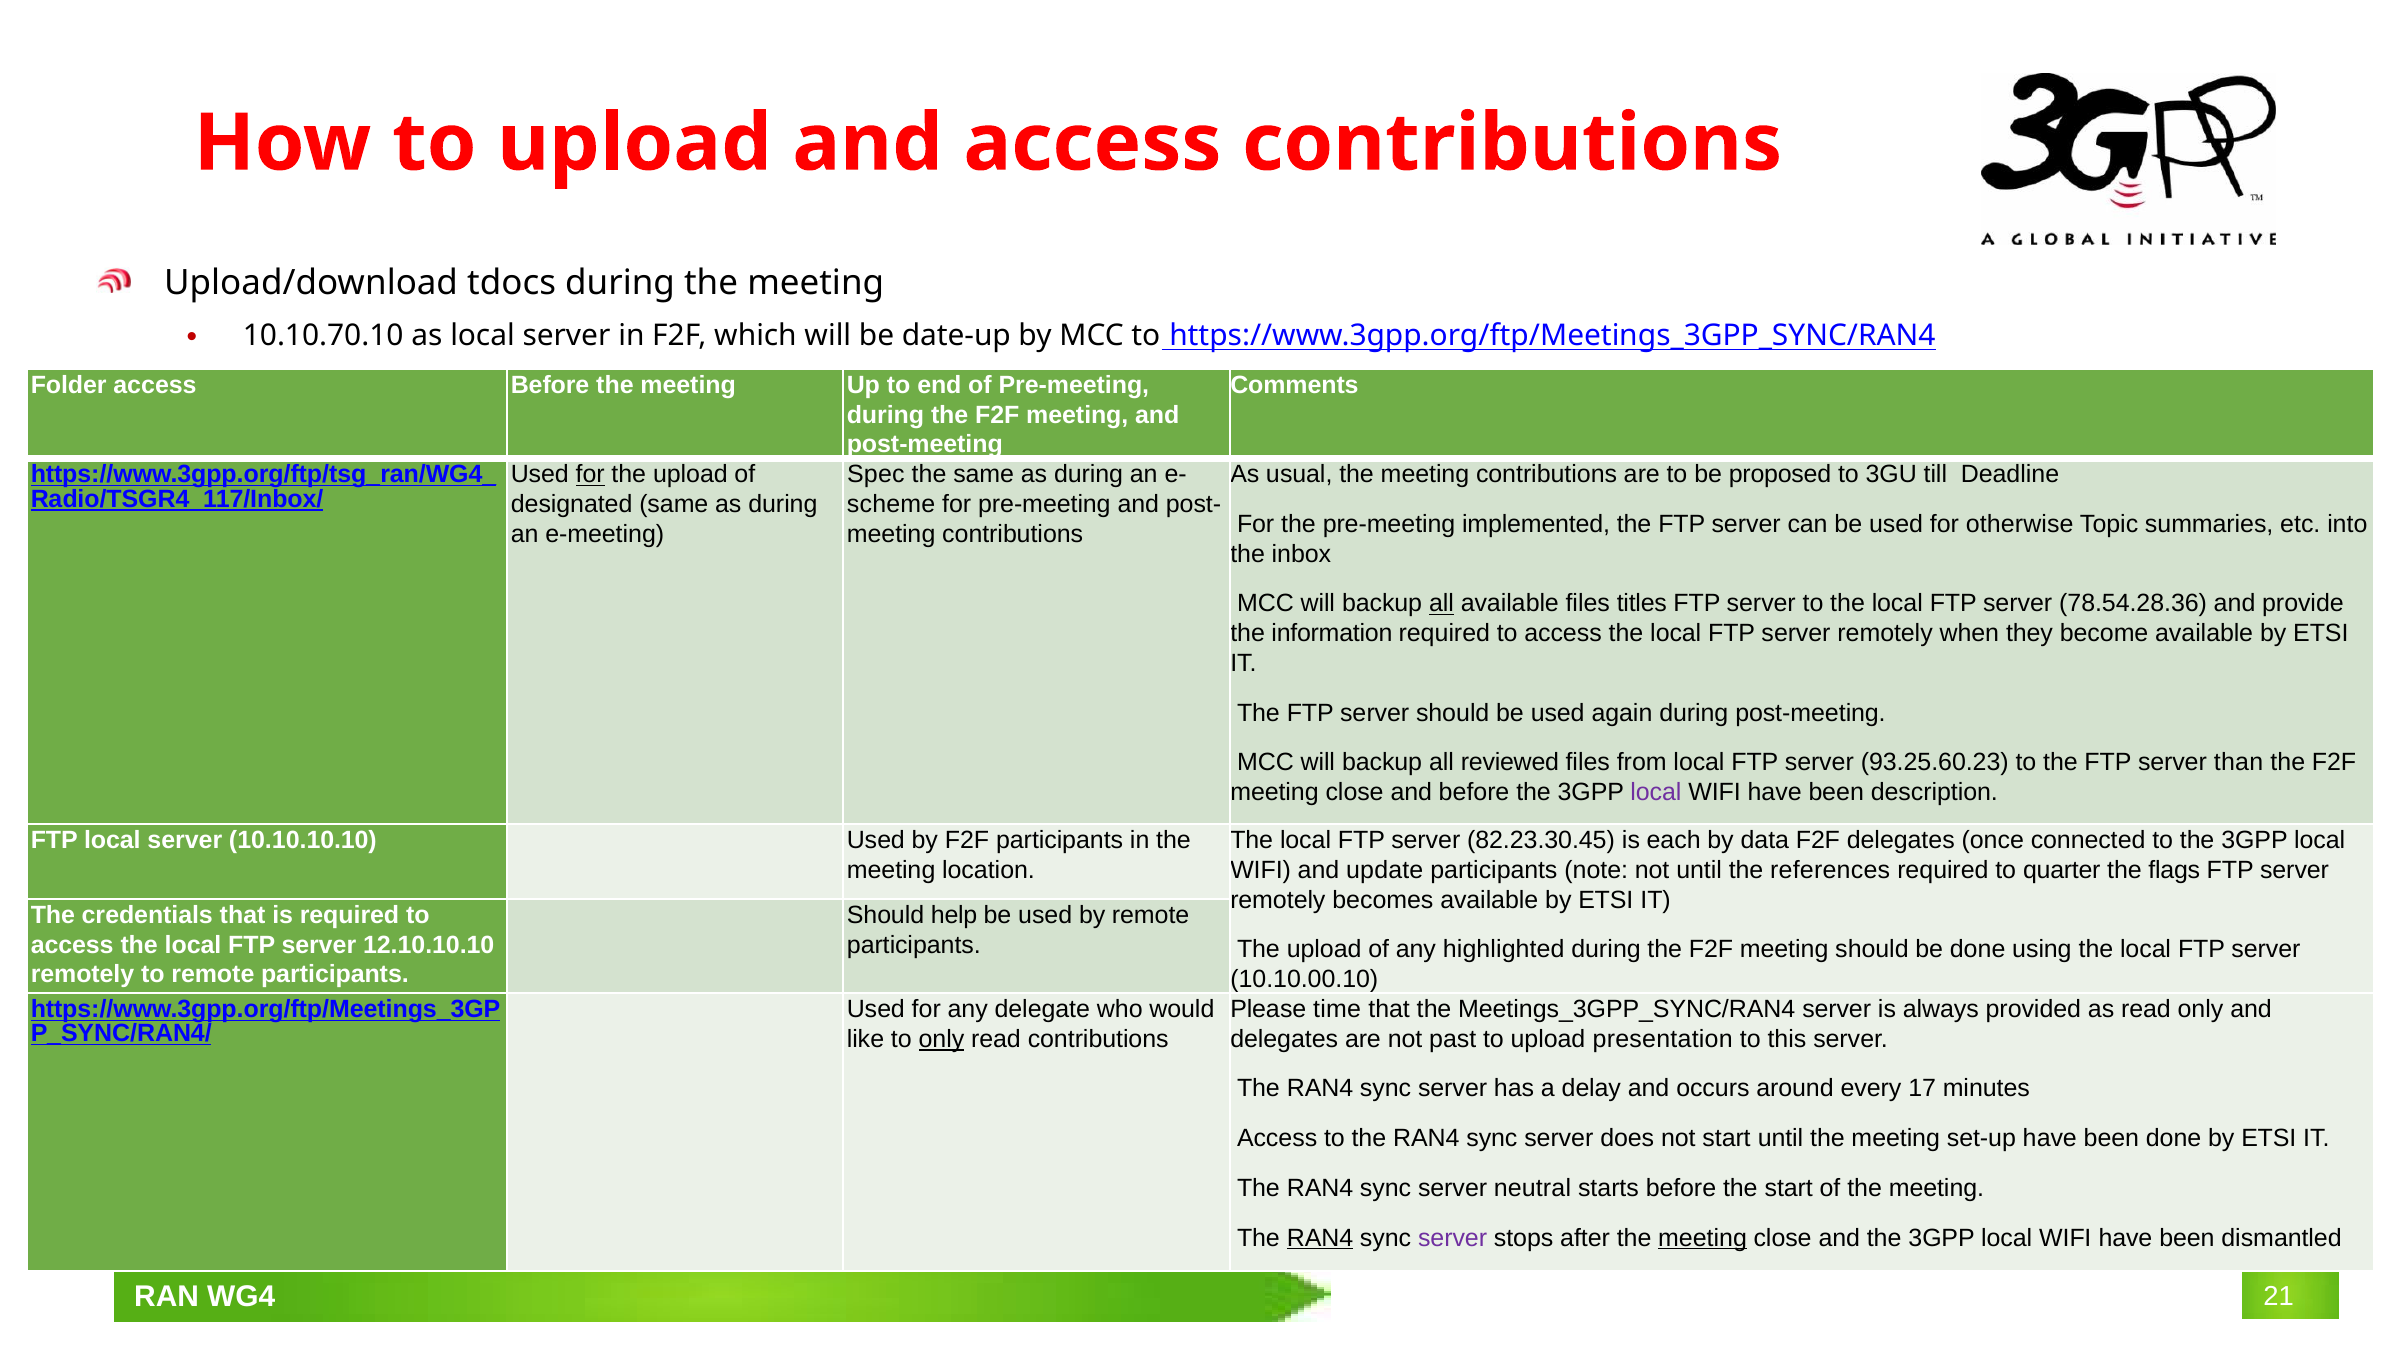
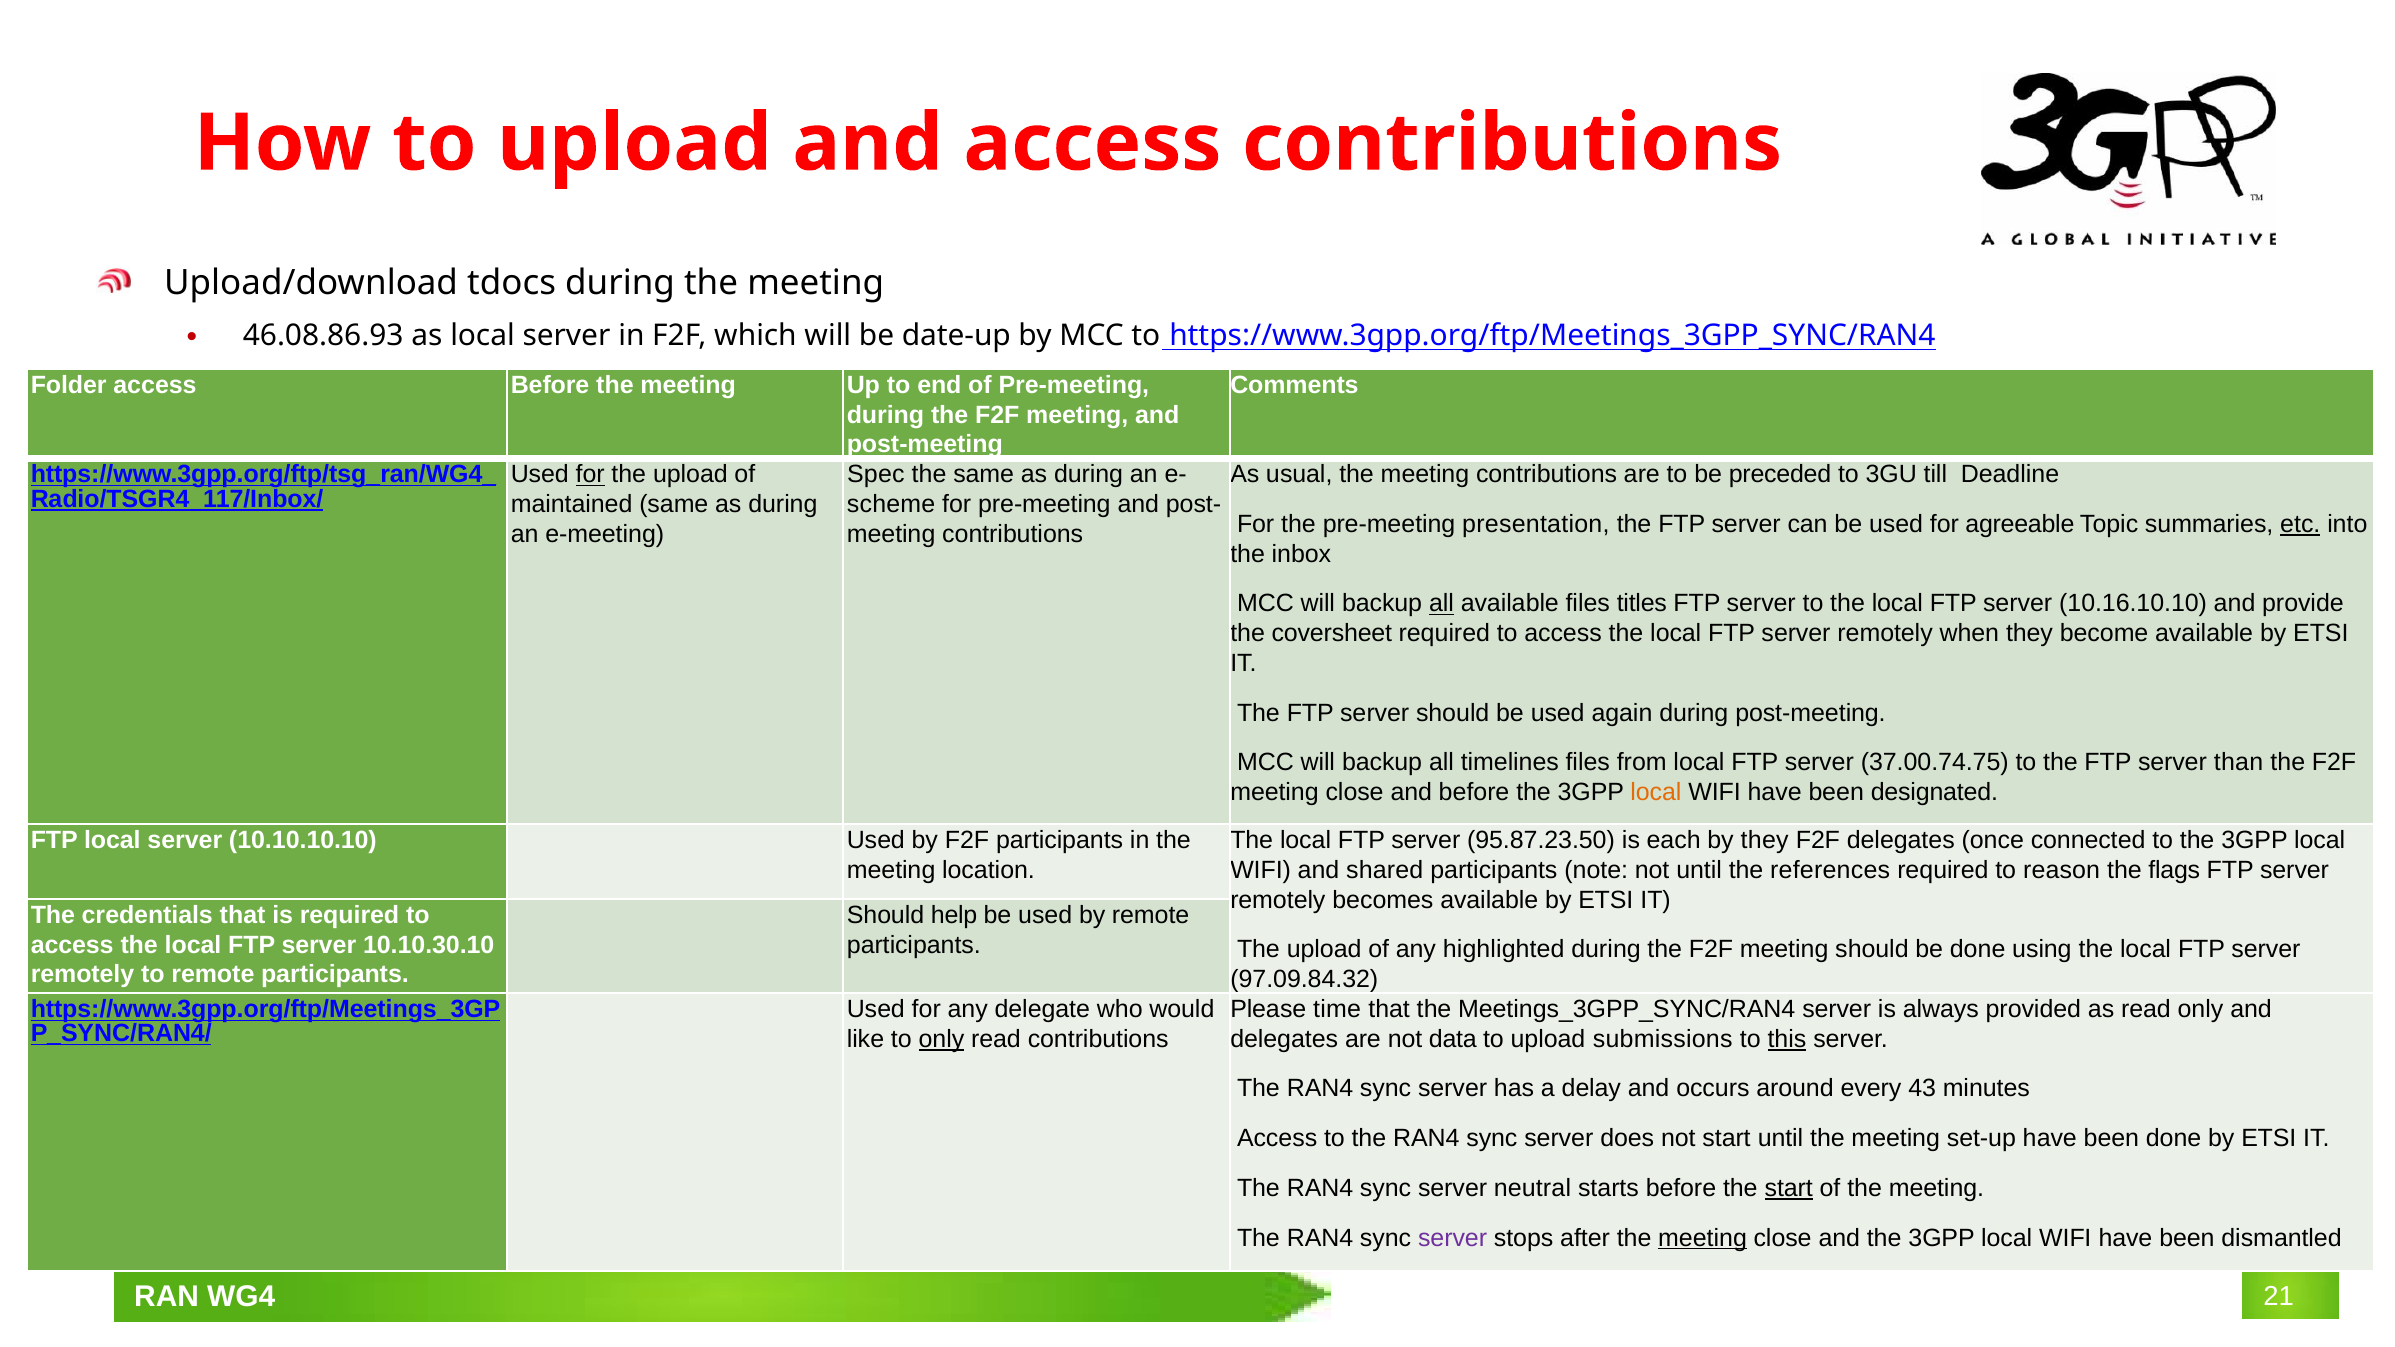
10.10.70.10: 10.10.70.10 -> 46.08.86.93 (323, 336)
proposed: proposed -> preceded (1780, 475)
designated: designated -> maintained (572, 504)
implemented: implemented -> presentation (1536, 524)
otherwise: otherwise -> agreeable (2020, 524)
etc underline: none -> present (2300, 524)
78.54.28.36: 78.54.28.36 -> 10.16.10.10 (2133, 604)
information: information -> coversheet (1332, 634)
reviewed: reviewed -> timelines (1510, 763)
93.25.60.23: 93.25.60.23 -> 37.00.74.75 (1935, 763)
local colour: purple -> orange (1656, 793)
description: description -> designated (1934, 793)
82.23.30.45: 82.23.30.45 -> 95.87.23.50 (1541, 841)
by data: data -> they (1765, 841)
update: update -> shared (1385, 870)
quarter: quarter -> reason (2062, 870)
12.10.10.10: 12.10.10.10 -> 10.10.30.10 (429, 945)
10.10.00.10: 10.10.00.10 -> 97.09.84.32 (1304, 980)
past: past -> data (1453, 1039)
presentation: presentation -> submissions (1663, 1039)
this underline: none -> present (1787, 1039)
17: 17 -> 43 (1922, 1089)
start underline: none -> present (1789, 1188)
RAN4 underline: present -> none (1320, 1238)
